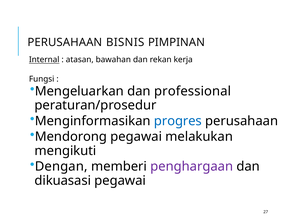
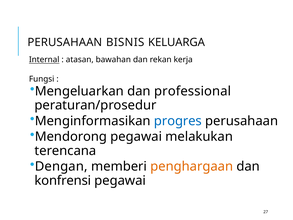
PIMPINAN: PIMPINAN -> KELUARGA (177, 42)
mengikuti: mengikuti -> terencana (65, 151)
penghargaan colour: purple -> orange (192, 166)
dikuasasi: dikuasasi -> konfrensi (63, 180)
